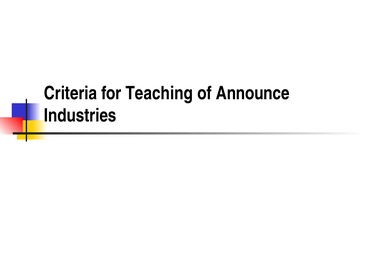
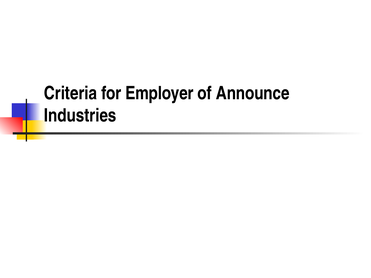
Teaching: Teaching -> Employer (159, 93)
